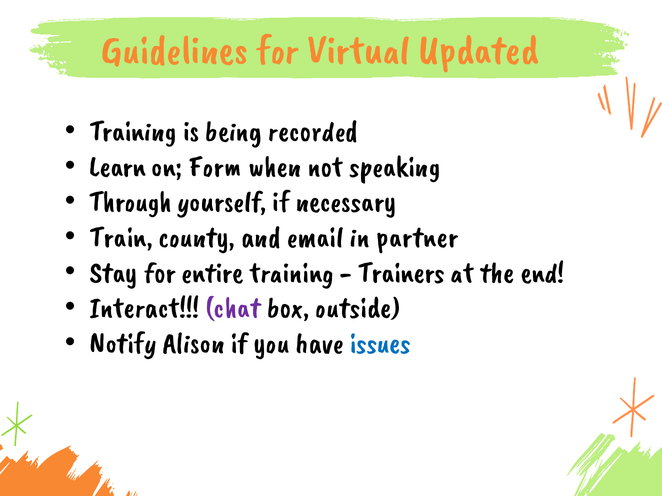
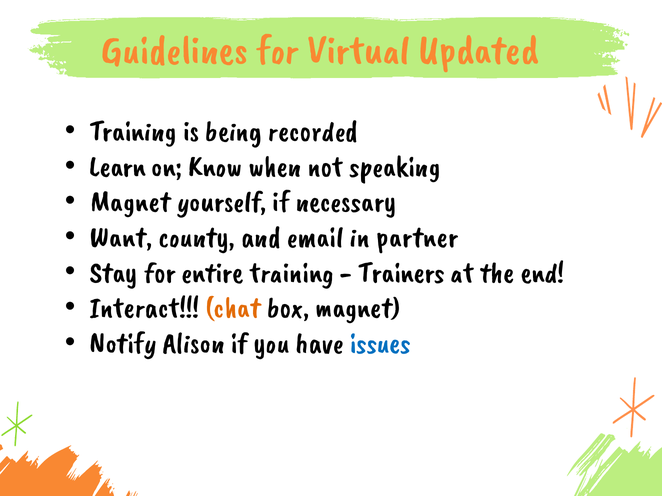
Form: Form -> Know (215, 167)
Through: Through -> Magnet (130, 202)
Train: Train -> Want (121, 237)
chat colour: purple -> orange (233, 308)
box outside: outside -> magnet (358, 308)
